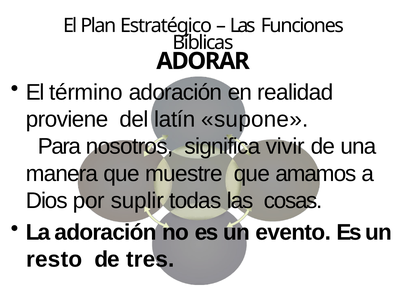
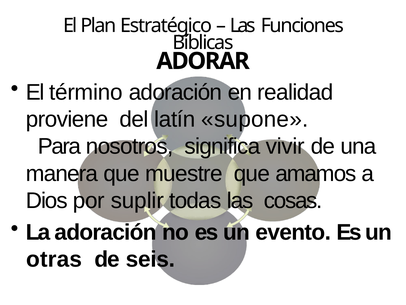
resto: resto -> otras (54, 259)
tres: tres -> seis (150, 259)
